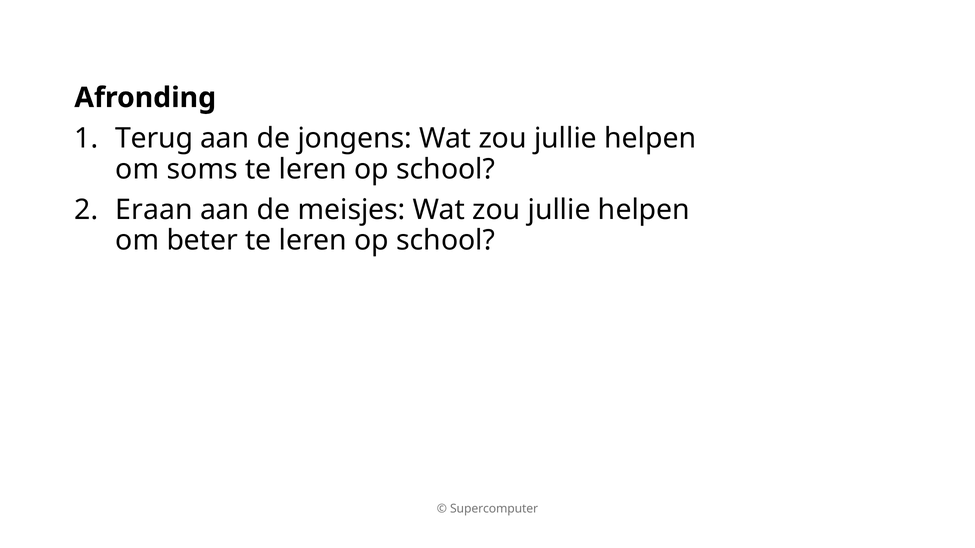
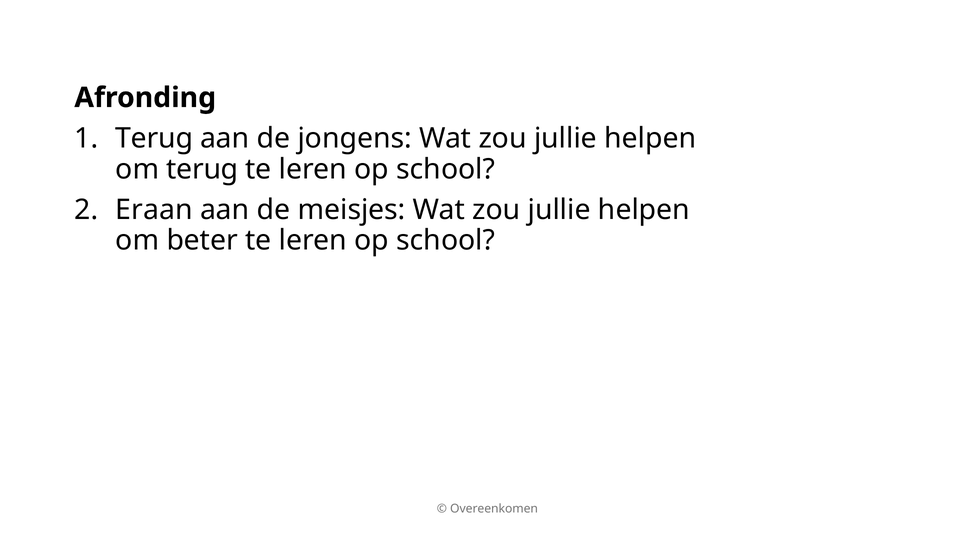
om soms: soms -> terug (202, 169)
Supercomputer: Supercomputer -> Overeenkomen (494, 509)
